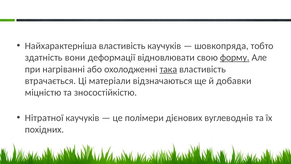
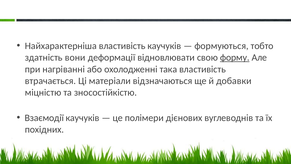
шовкопряда: шовкопряда -> формуються (221, 46)
така underline: present -> none (168, 69)
Нітратної: Нітратної -> Взаємодії (44, 118)
